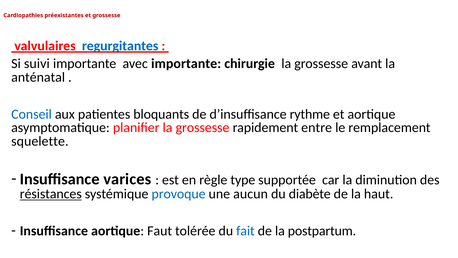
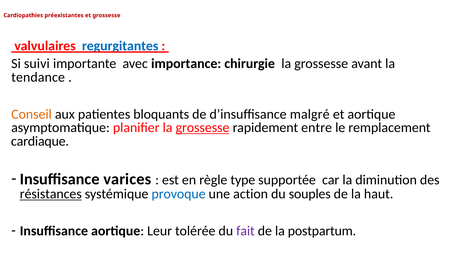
avec importante: importante -> importance (186, 64)
anténatal: anténatal -> tendance (38, 77)
Conseil colour: blue -> orange (32, 114)
rythme: rythme -> malgré (310, 114)
grossesse underline: none -> present (203, 128)
squelette: squelette -> cardiaque (40, 141)
aucun: aucun -> action (251, 194)
diabète: diabète -> souples (310, 194)
Faut: Faut -> Leur (160, 231)
fait colour: blue -> purple (245, 231)
